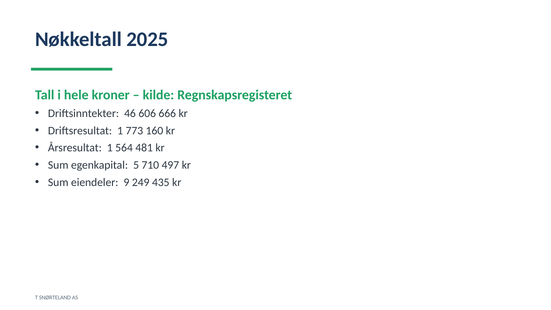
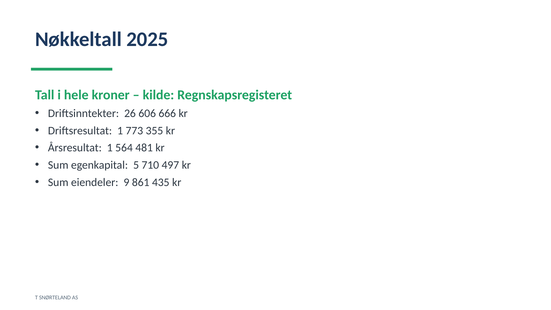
46: 46 -> 26 (130, 113)
160: 160 -> 355 (154, 131)
249: 249 -> 861 (141, 182)
